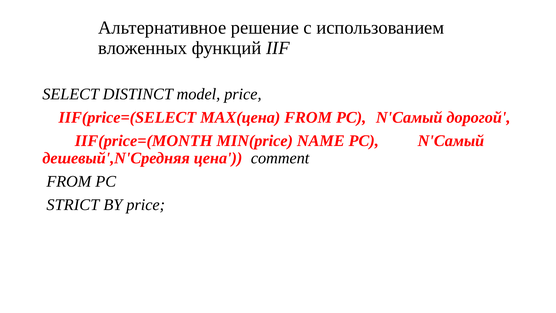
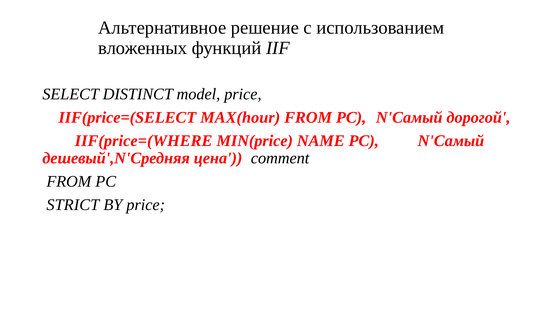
MAX(цена: MAX(цена -> MAX(hour (240, 117)
IIF(price=(MONTH: IIF(price=(MONTH -> IIF(price=(WHERE (144, 141)
